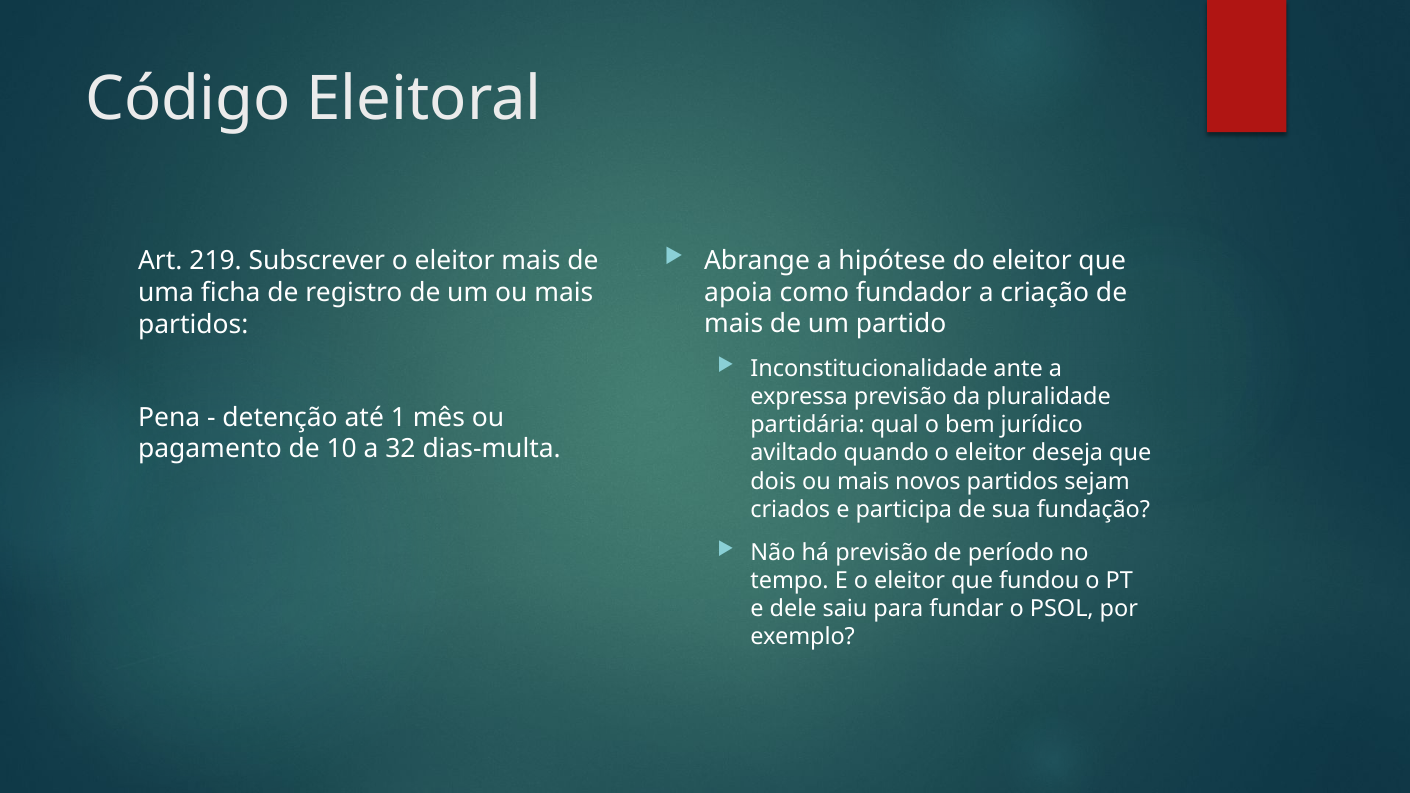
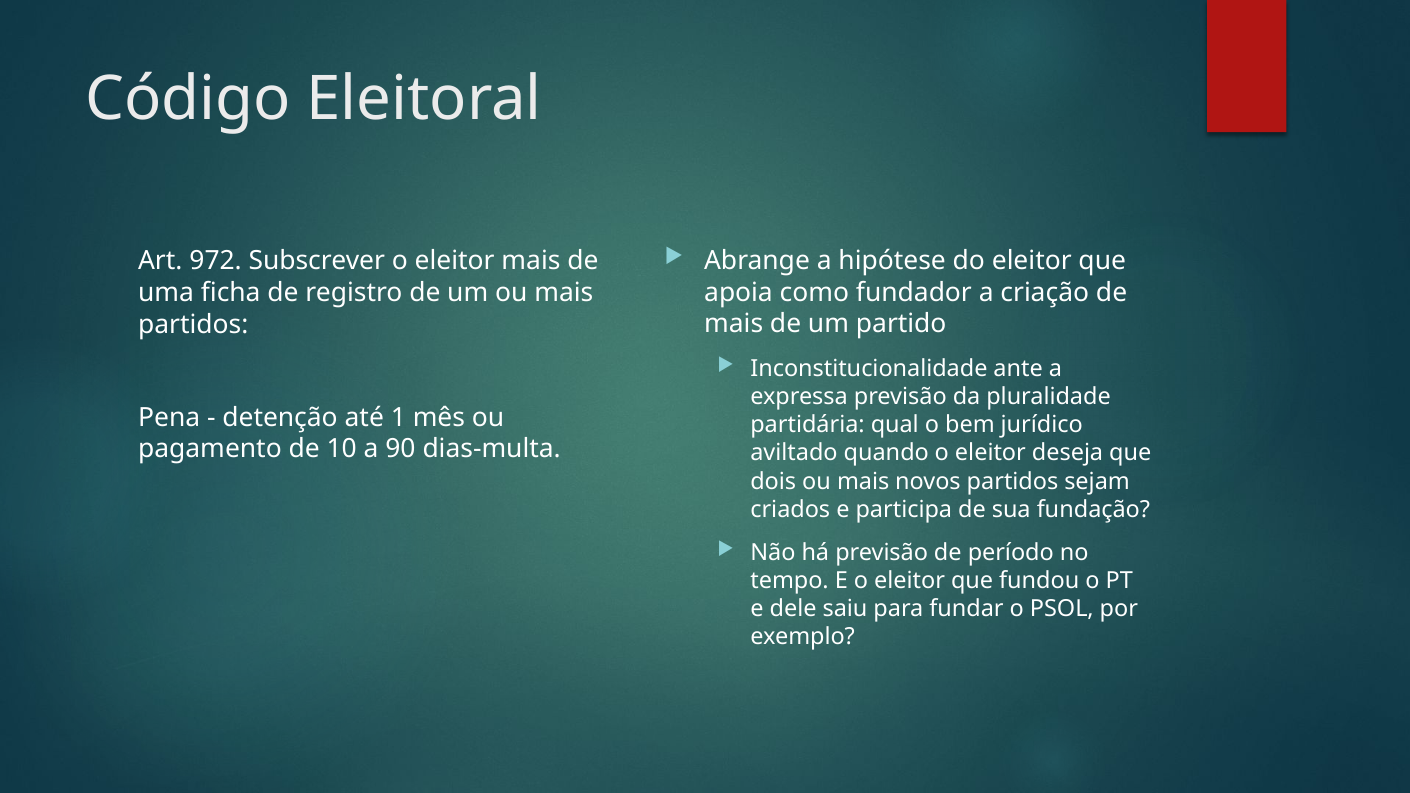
219: 219 -> 972 (216, 261)
32: 32 -> 90 (400, 449)
